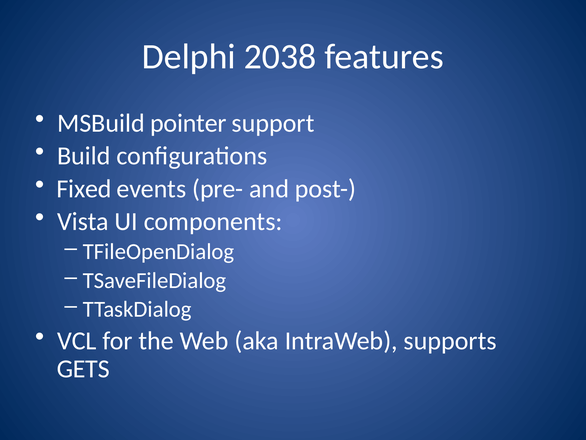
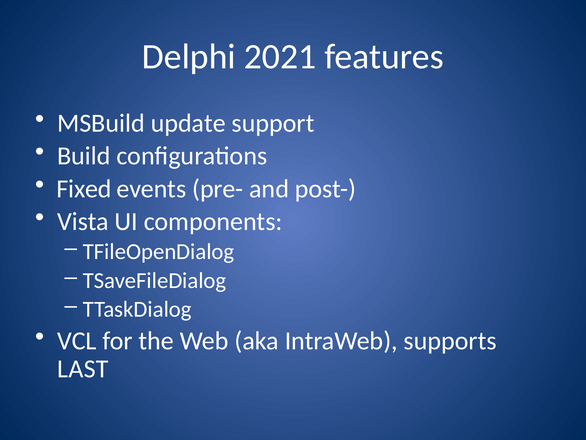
2038: 2038 -> 2021 (280, 57)
pointer: pointer -> update (188, 123)
GETS: GETS -> LAST (83, 369)
